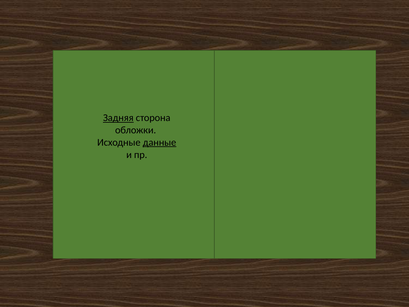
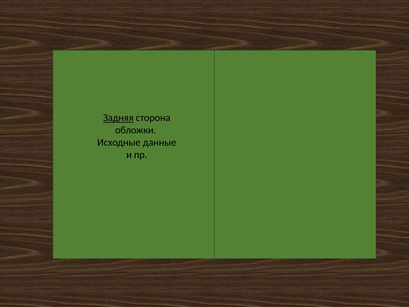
данные underline: present -> none (160, 142)
